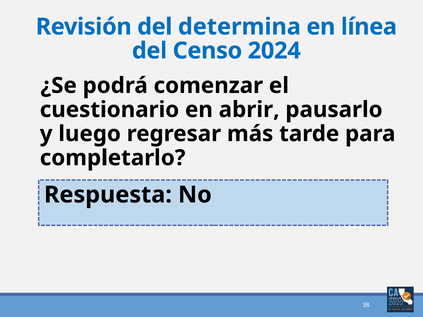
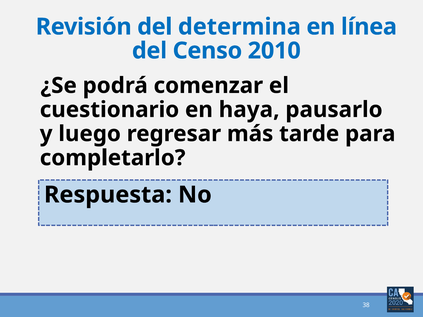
2024: 2024 -> 2010 (274, 51)
abrir: abrir -> haya (249, 110)
